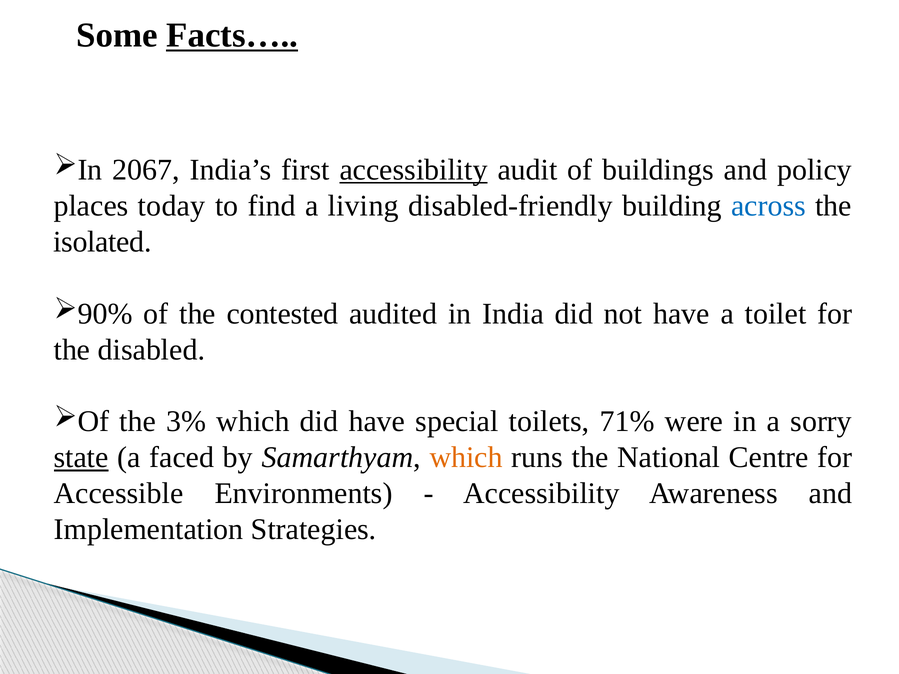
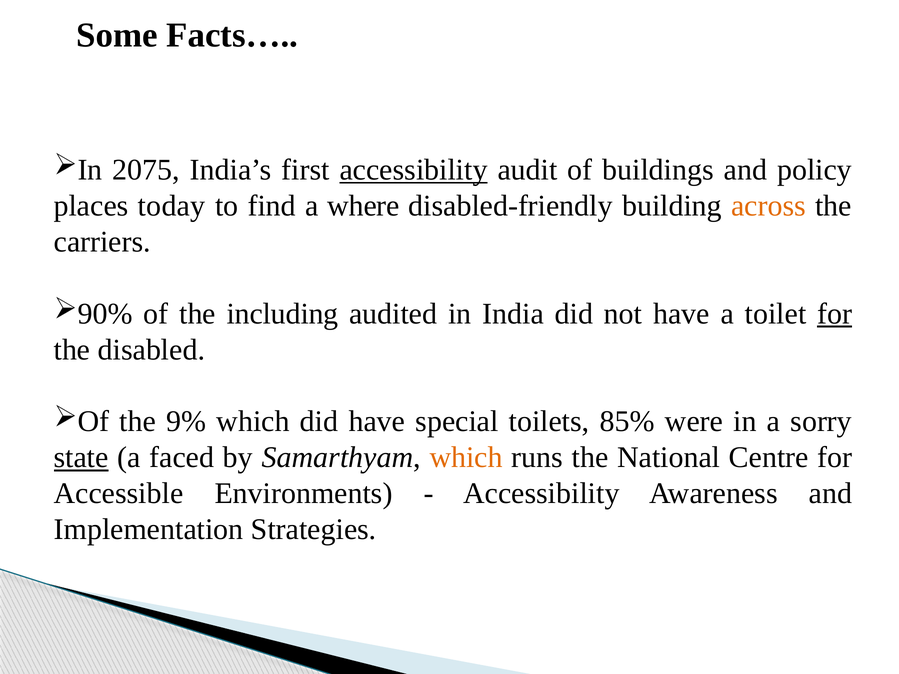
Facts… underline: present -> none (232, 35)
2067: 2067 -> 2075 (146, 170)
living: living -> where (363, 206)
across colour: blue -> orange (769, 206)
isolated: isolated -> carriers (102, 242)
contested: contested -> including (283, 314)
for underline: none -> present (835, 314)
3%: 3% -> 9% (186, 422)
71%: 71% -> 85% (627, 422)
